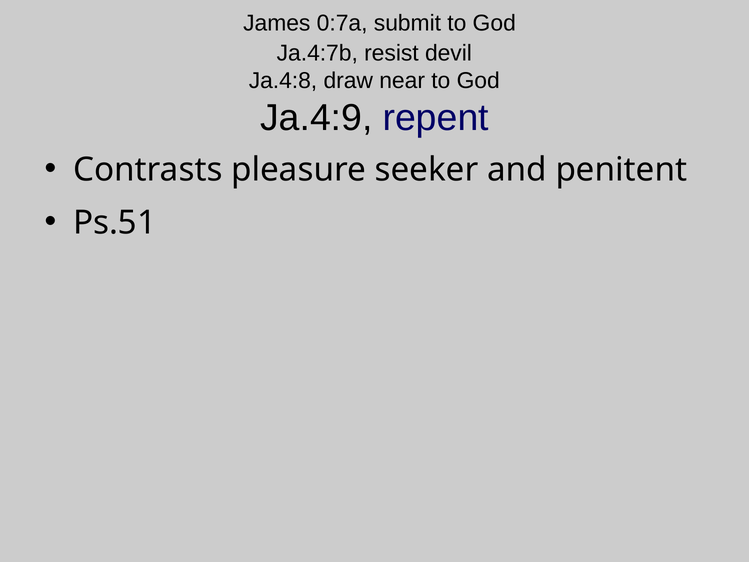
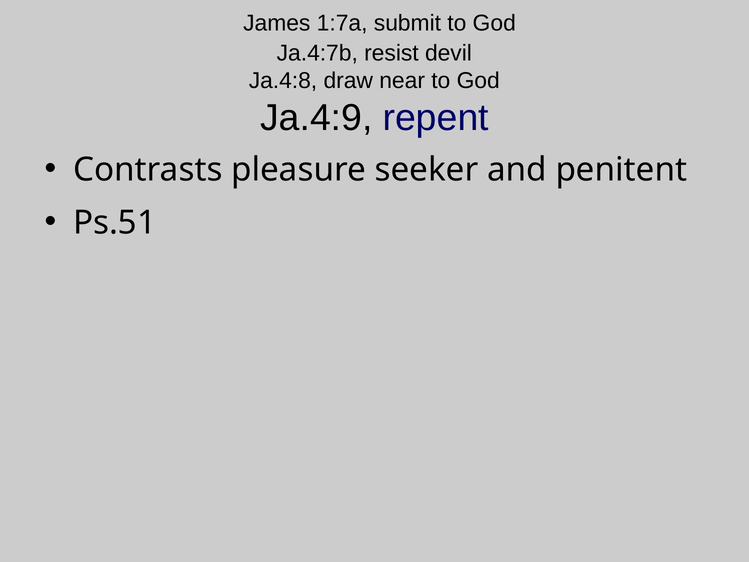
0:7a: 0:7a -> 1:7a (342, 23)
